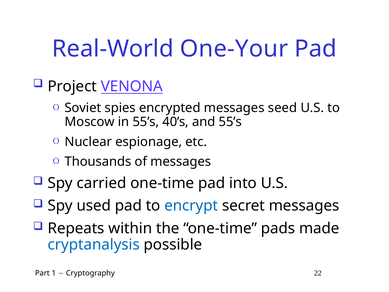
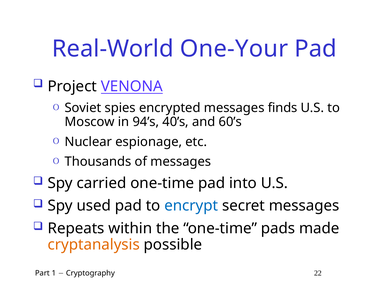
seed: seed -> finds (283, 108)
in 55’s: 55’s -> 94’s (146, 122)
and 55’s: 55’s -> 60’s (230, 122)
cryptanalysis colour: blue -> orange (94, 244)
